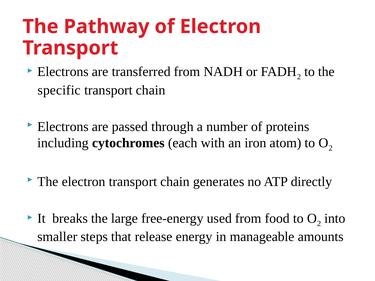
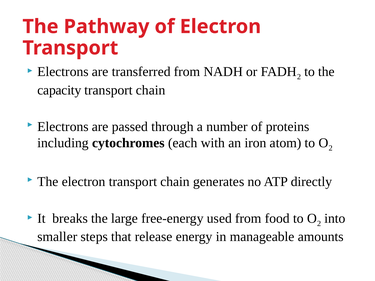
specific: specific -> capacity (59, 90)
